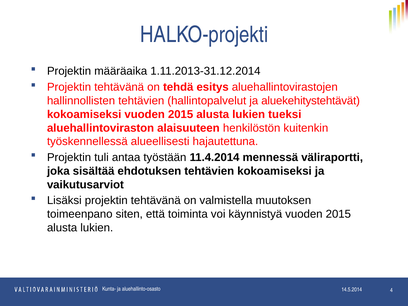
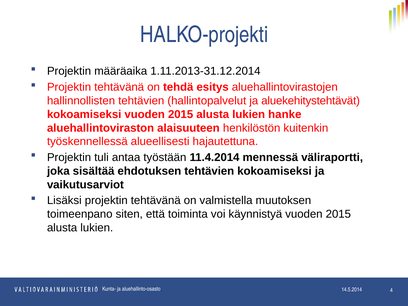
tueksi: tueksi -> hanke (285, 114)
